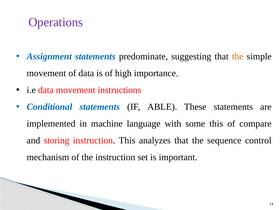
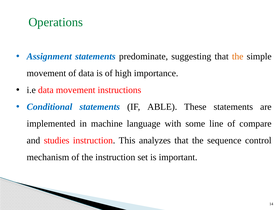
Operations colour: purple -> green (56, 22)
some this: this -> line (216, 124)
storing: storing -> studies (57, 140)
